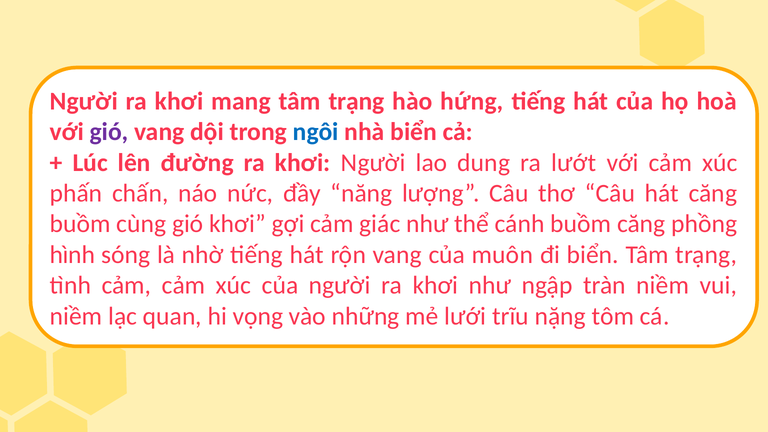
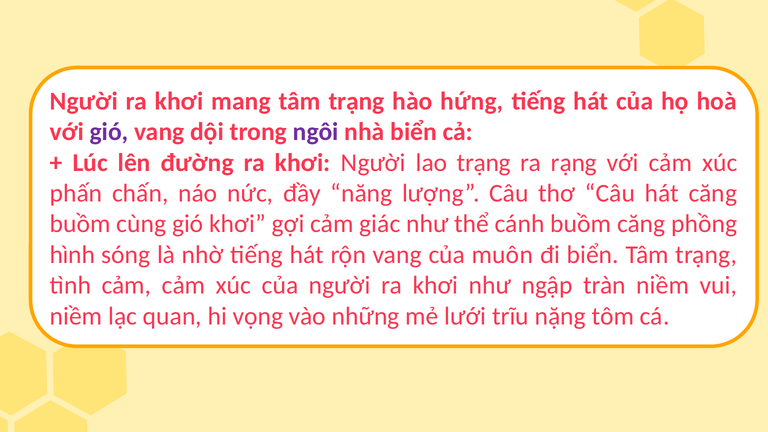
ngôi colour: blue -> purple (316, 132)
lao dung: dung -> trạng (484, 163)
lướt: lướt -> rạng (574, 163)
